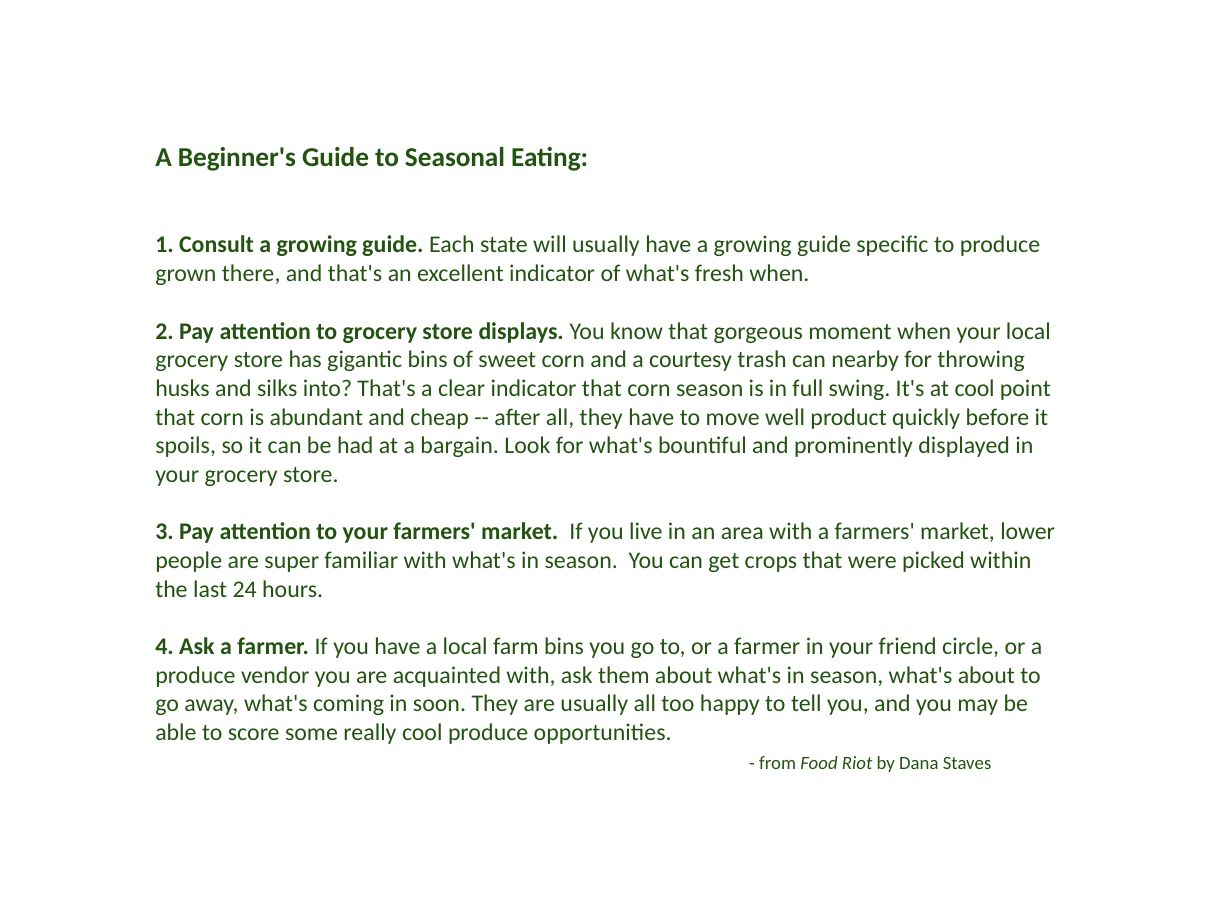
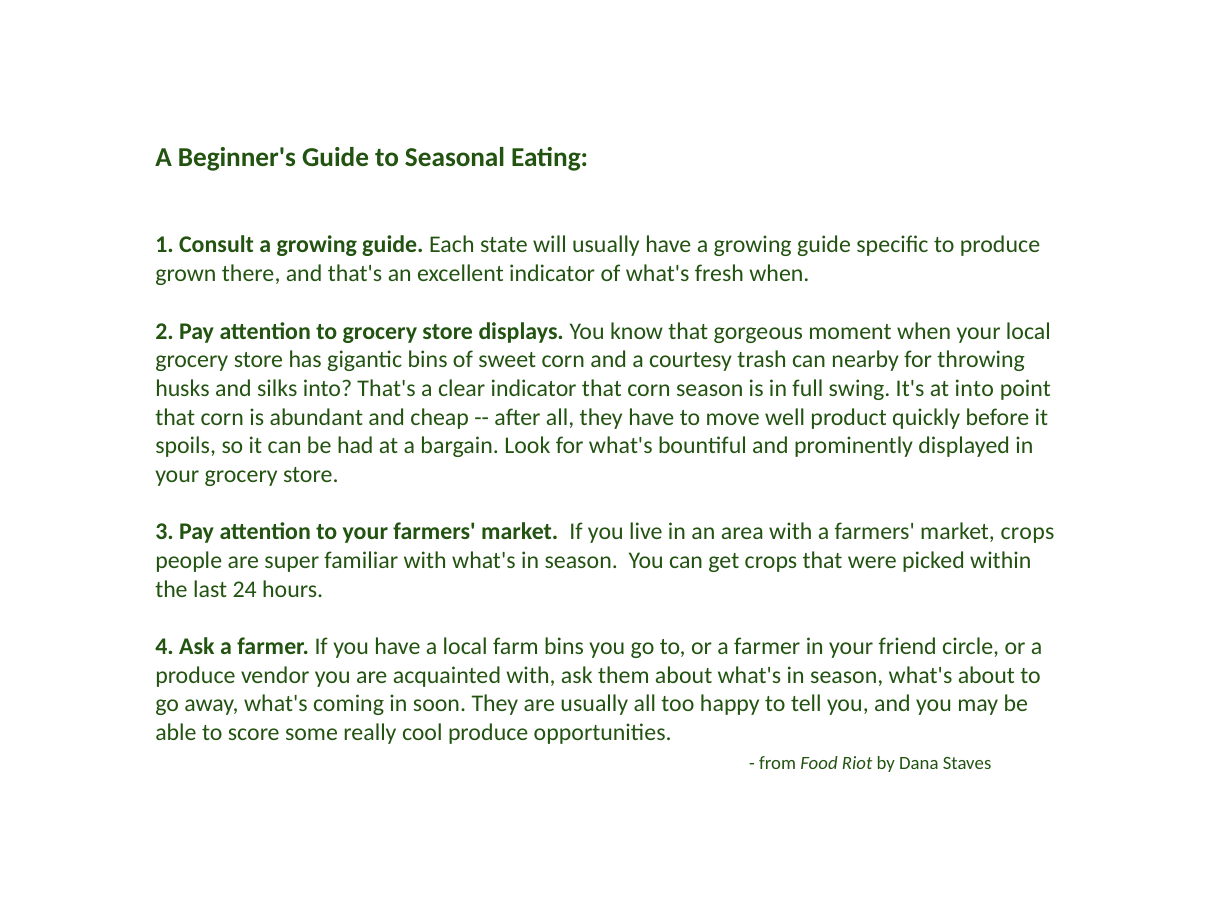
at cool: cool -> into (974, 388)
market lower: lower -> crops (1027, 532)
